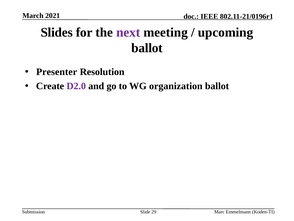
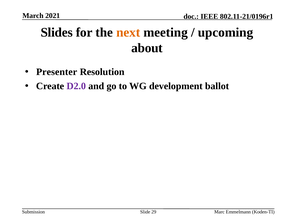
next colour: purple -> orange (128, 32)
ballot: ballot -> about (147, 48)
organization: organization -> development (176, 86)
